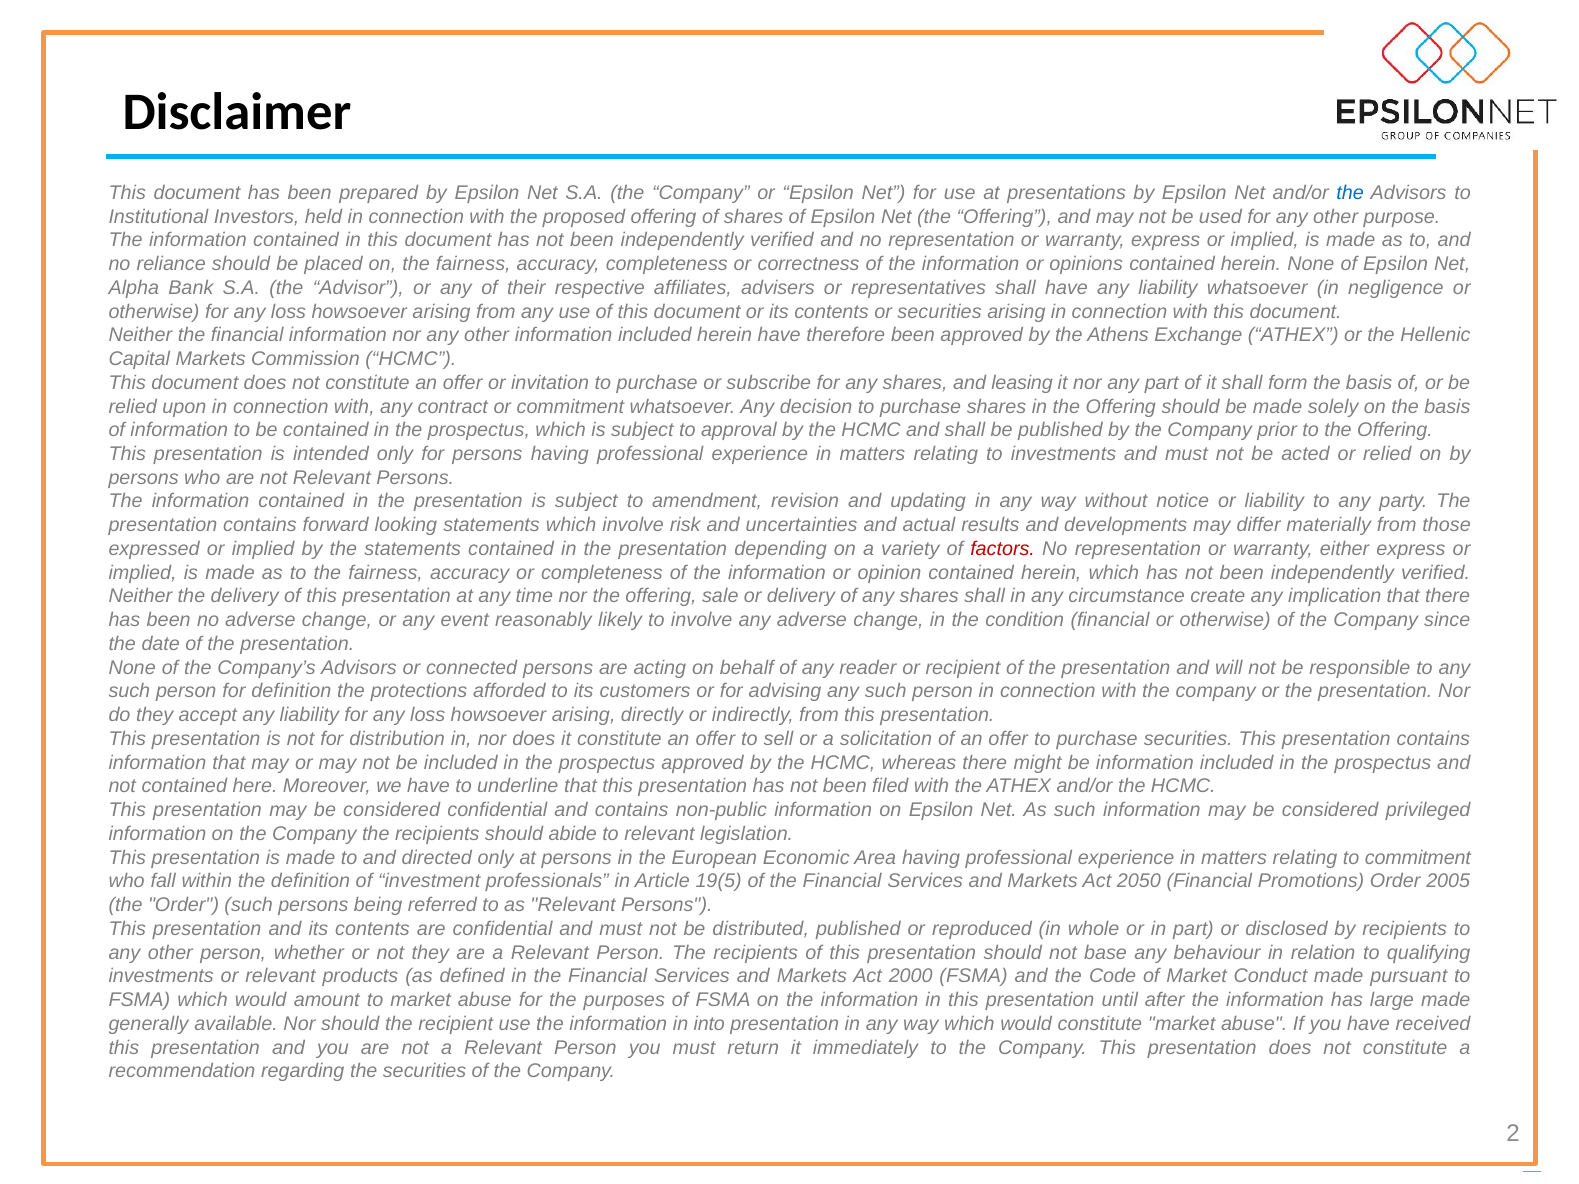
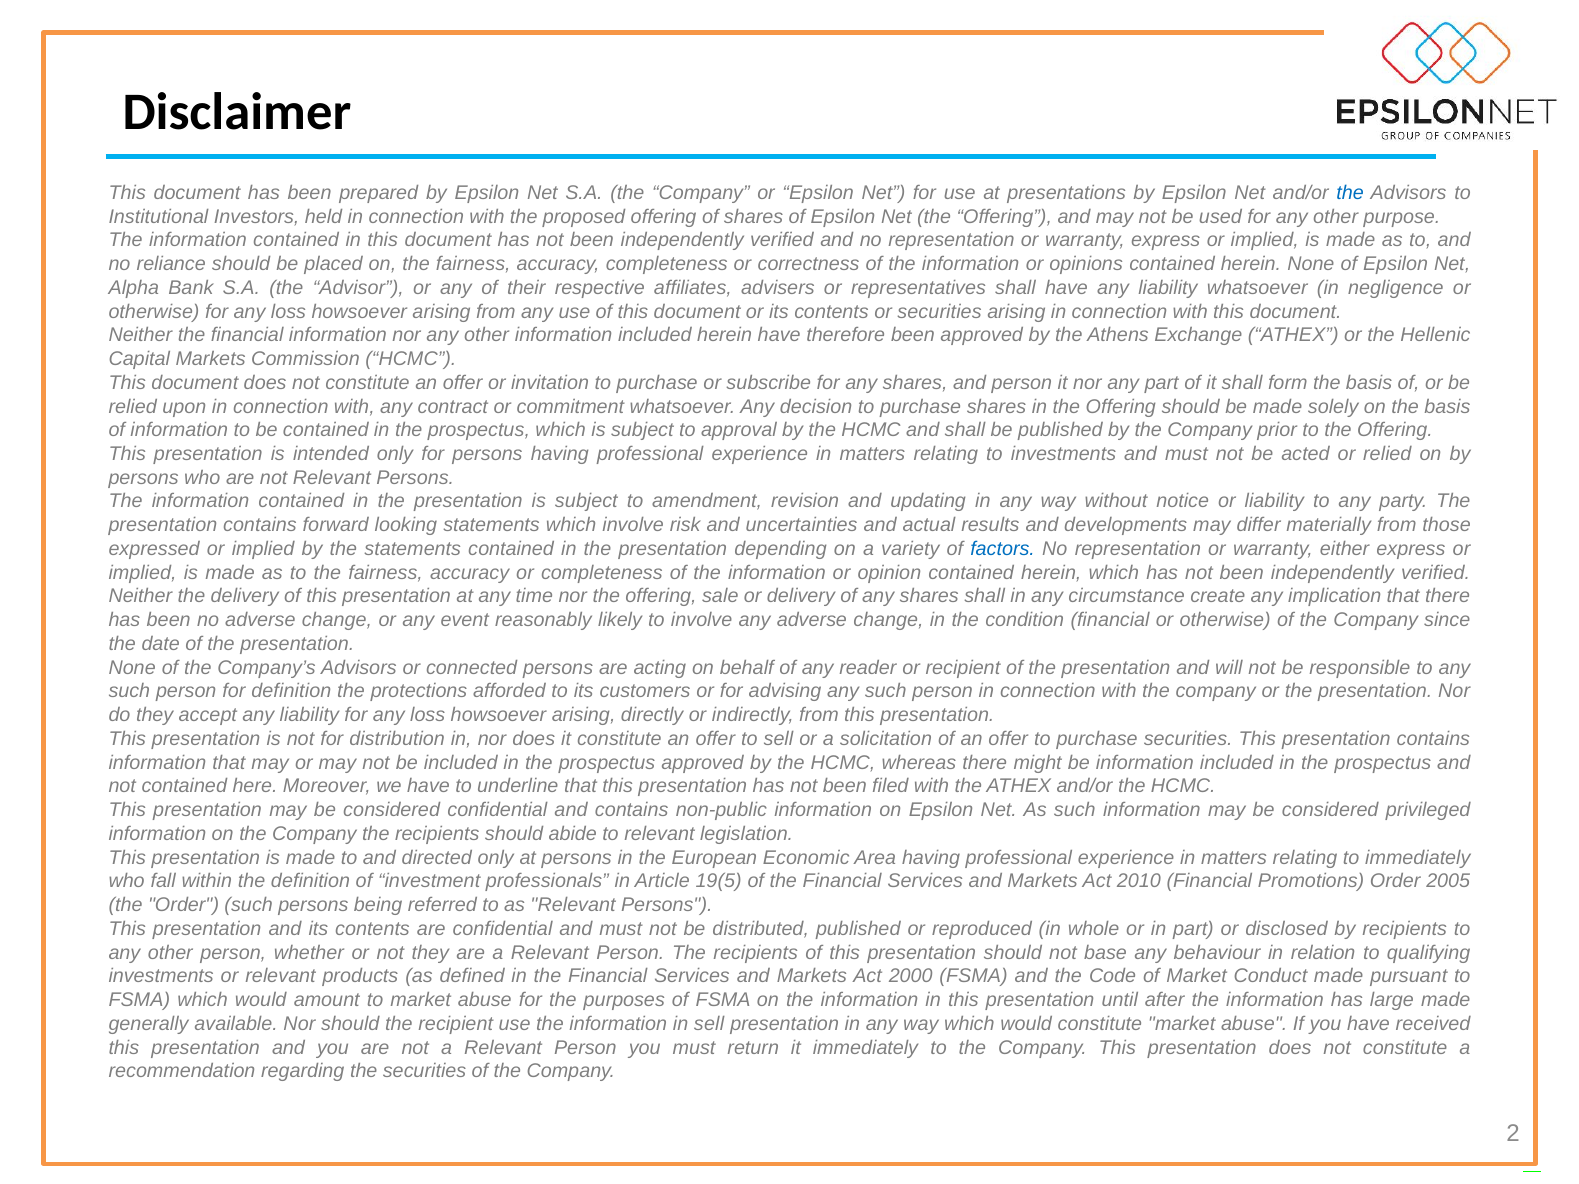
and leasing: leasing -> person (1022, 383)
factors colour: red -> blue (1003, 549)
to commitment: commitment -> immediately (1418, 858)
2050: 2050 -> 2010 (1139, 882)
in into: into -> sell (709, 1024)
